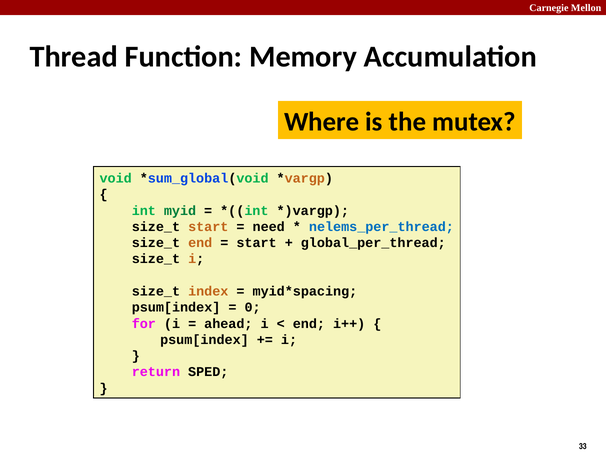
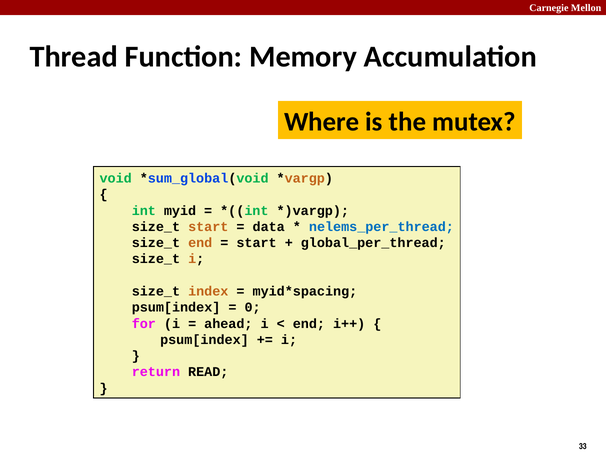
myid colour: green -> black (180, 211)
need: need -> data (269, 227)
SPED: SPED -> READ (208, 372)
